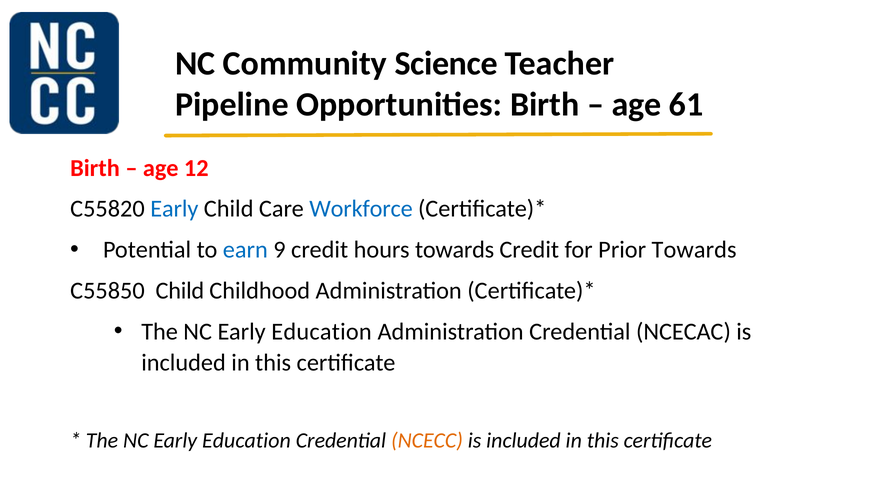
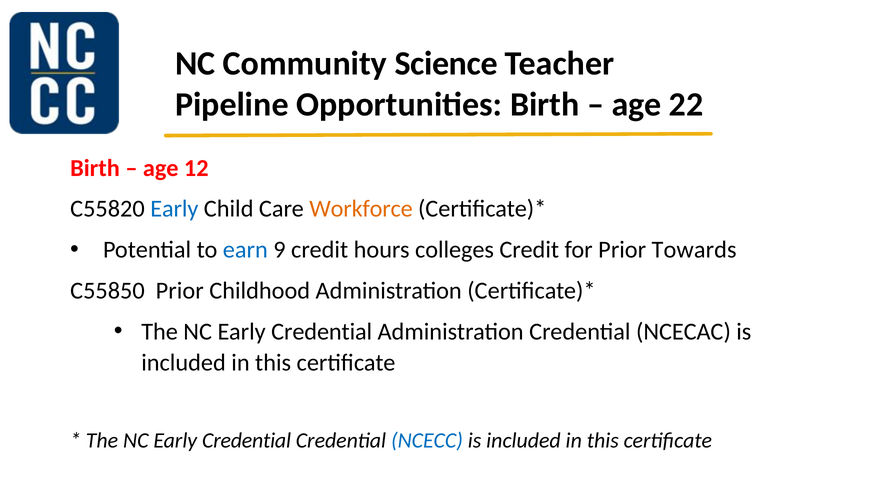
61: 61 -> 22 (686, 104)
Workforce colour: blue -> orange (361, 209)
hours towards: towards -> colleges (454, 250)
C55850 Child: Child -> Prior (180, 291)
Education: Education -> Credential (322, 331)
Education: Education -> Credential (247, 440)
NCECC colour: orange -> blue (427, 440)
